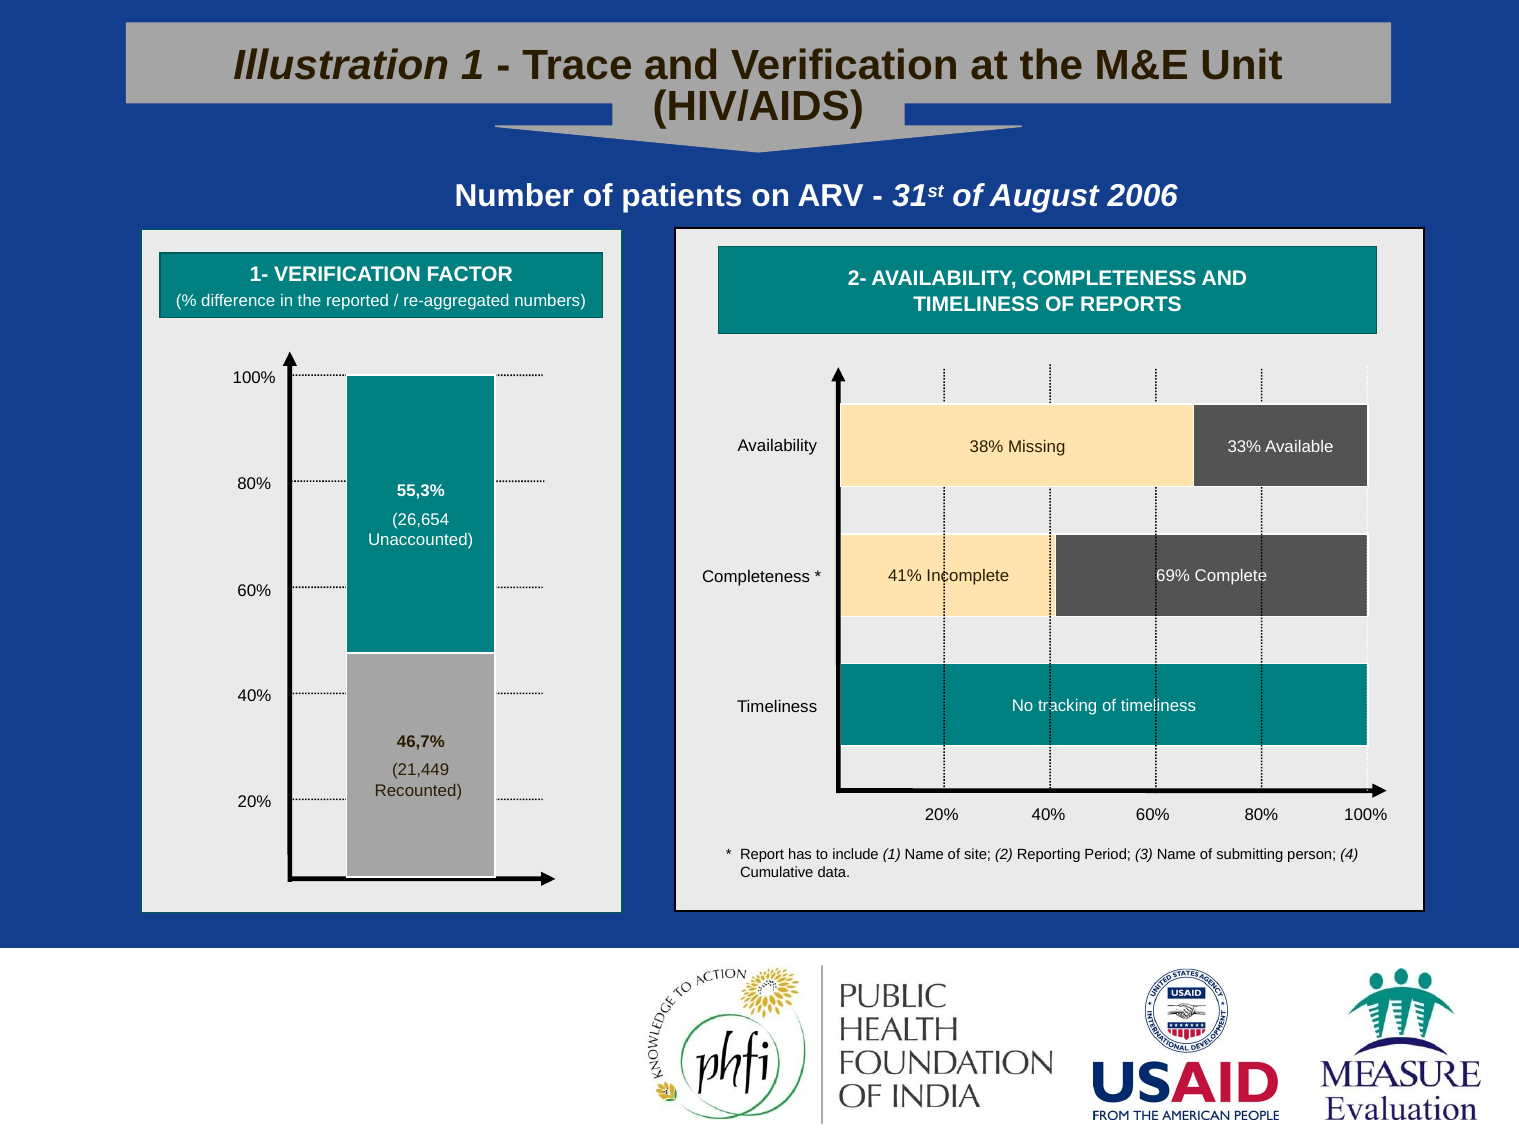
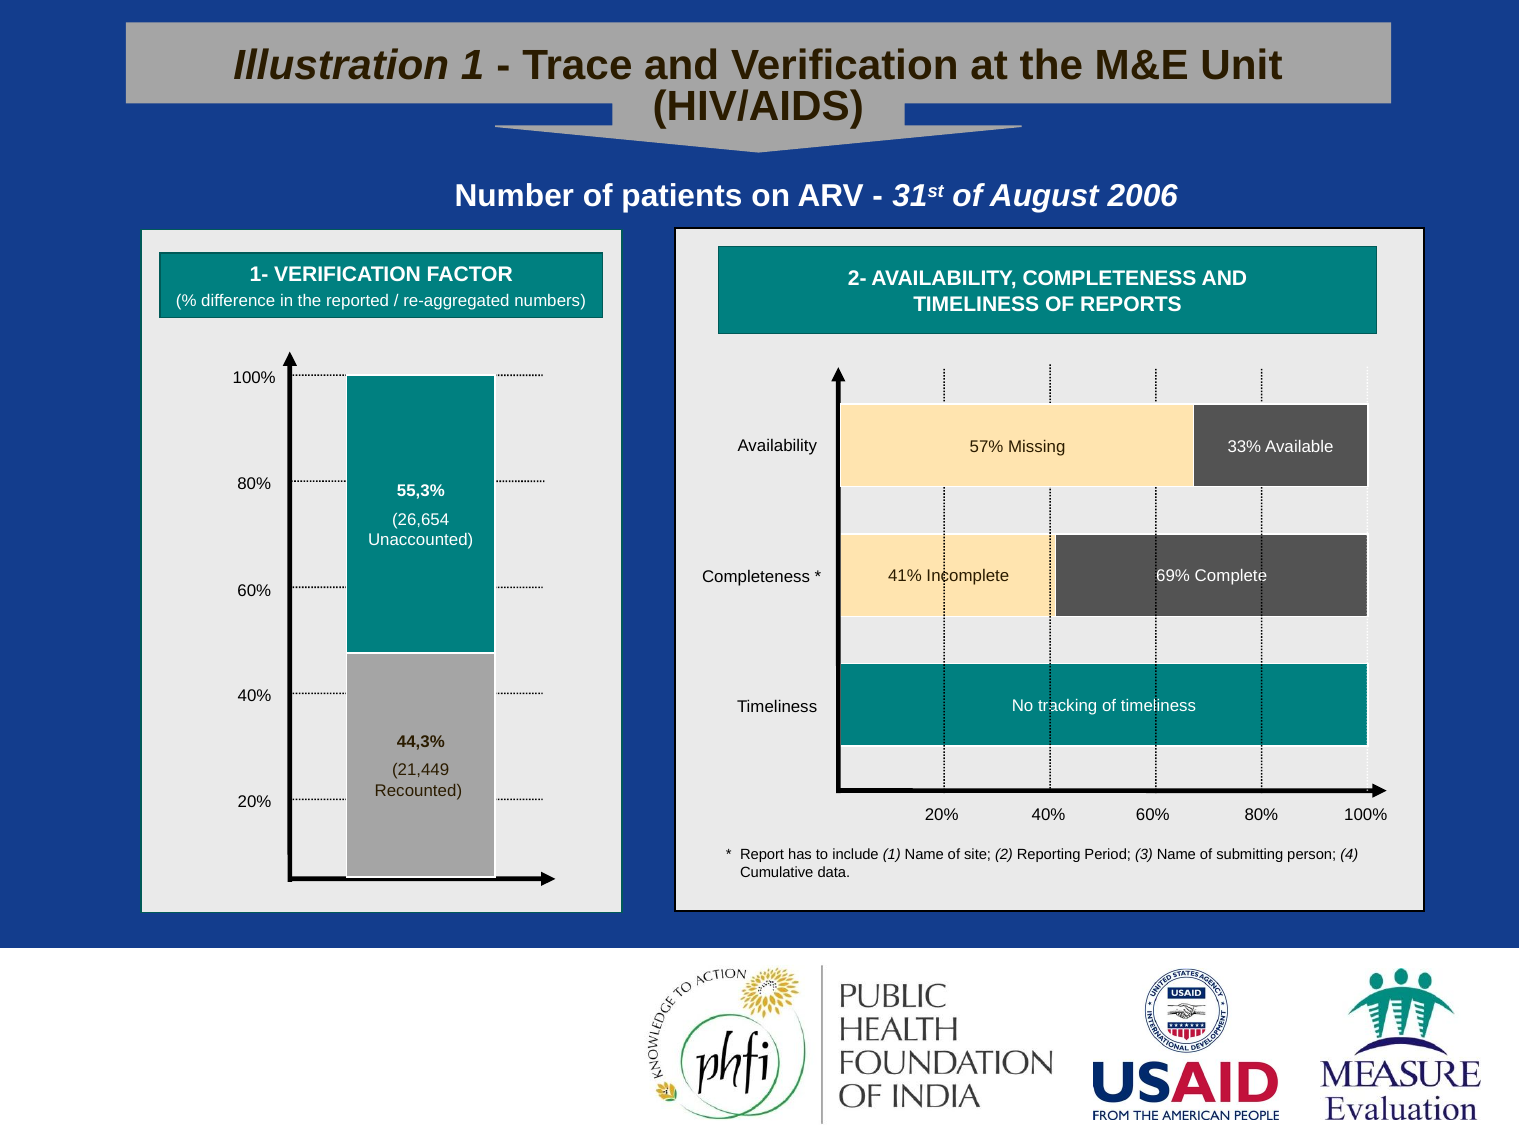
38%: 38% -> 57% (987, 447)
46,7%: 46,7% -> 44,3% (421, 742)
